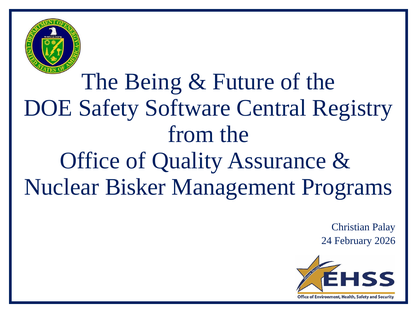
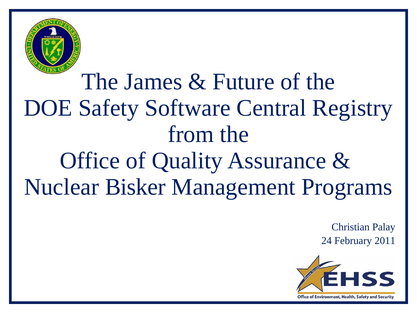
Being: Being -> James (153, 81)
2026: 2026 -> 2011 (385, 241)
